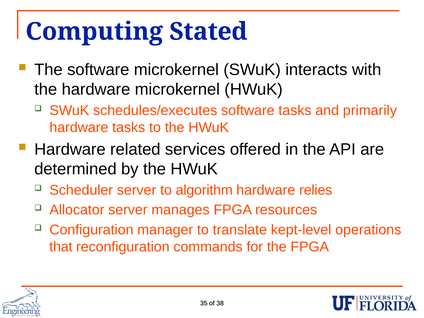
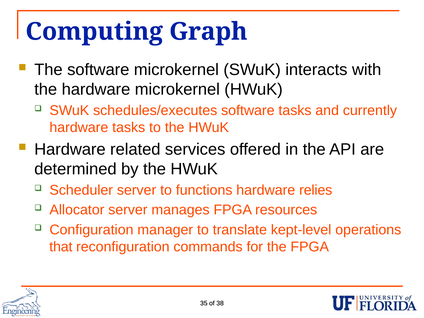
Stated: Stated -> Graph (208, 32)
primarily: primarily -> currently (370, 111)
algorithm: algorithm -> functions (204, 190)
